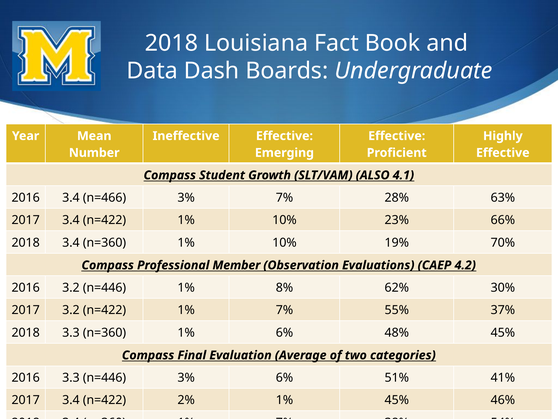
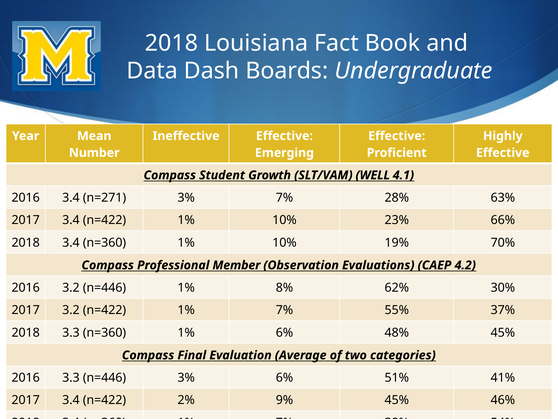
ALSO: ALSO -> WELL (373, 175)
n=466: n=466 -> n=271 (104, 197)
2% 1%: 1% -> 9% (285, 400)
